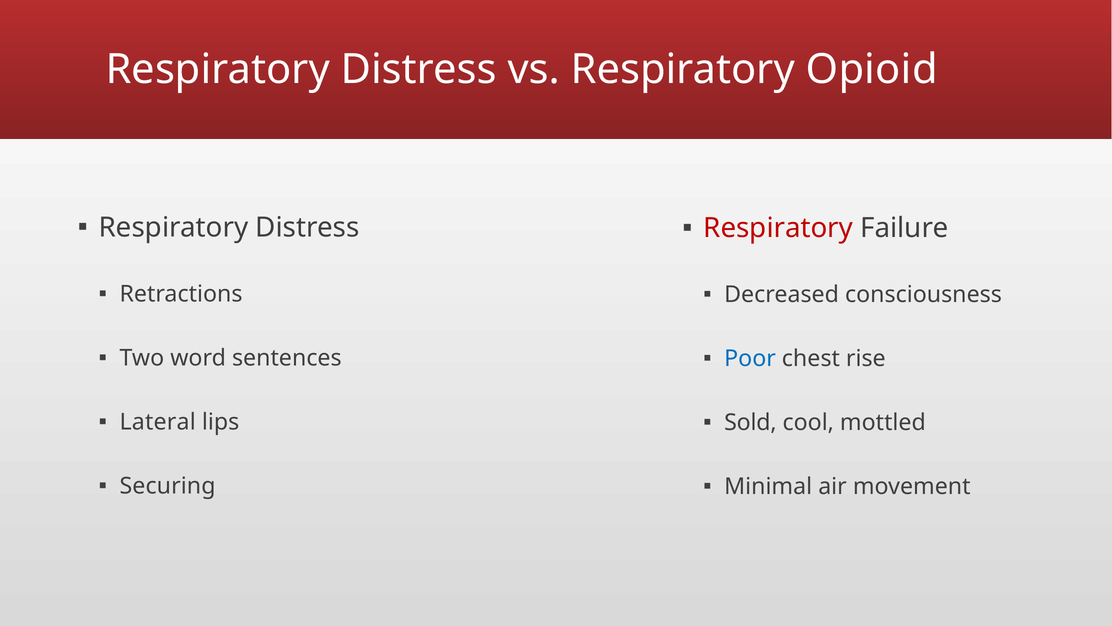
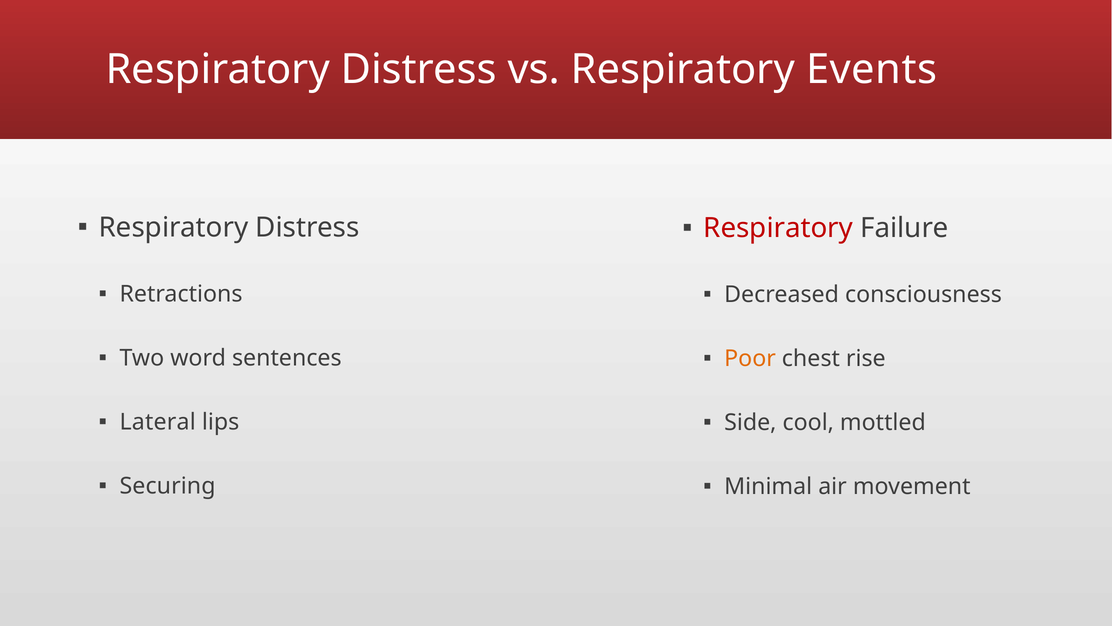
Opioid: Opioid -> Events (872, 69)
Poor colour: blue -> orange (750, 358)
Sold: Sold -> Side (750, 422)
